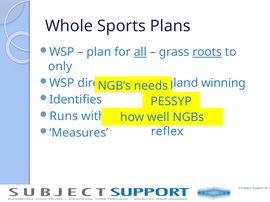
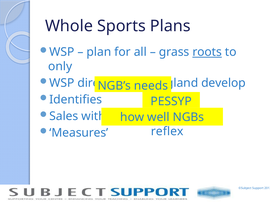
all underline: present -> none (140, 52)
winning: winning -> develop (223, 83)
Runs: Runs -> Sales (64, 116)
